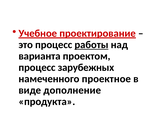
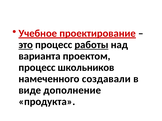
это underline: none -> present (26, 45)
зарубежных: зарубежных -> школьников (86, 68)
проектное: проектное -> создавали (106, 79)
